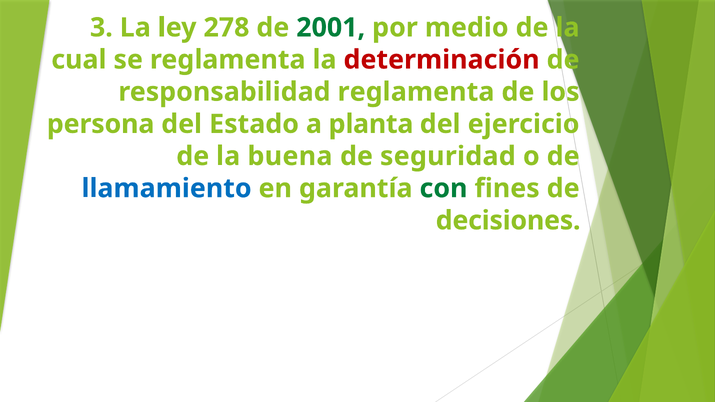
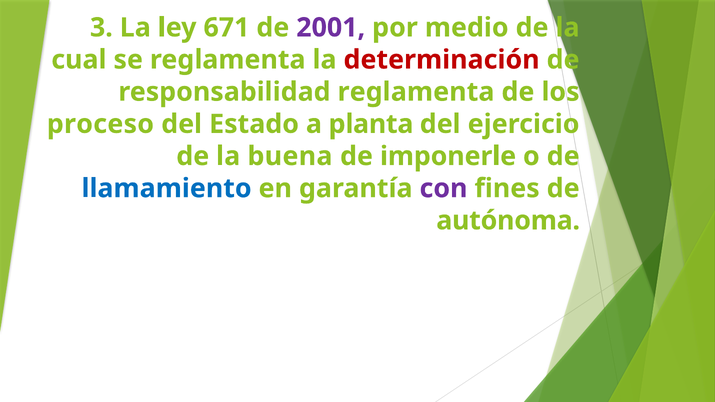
278: 278 -> 671 (226, 28)
2001 colour: green -> purple (331, 28)
persona: persona -> proceso (100, 124)
seguridad: seguridad -> imponerle (448, 156)
con colour: green -> purple (444, 188)
decisiones: decisiones -> autónoma (508, 221)
